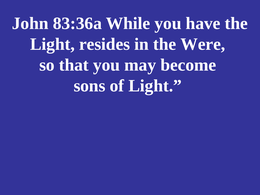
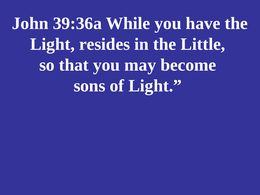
83:36a: 83:36a -> 39:36a (77, 23)
Were: Were -> Little (203, 44)
